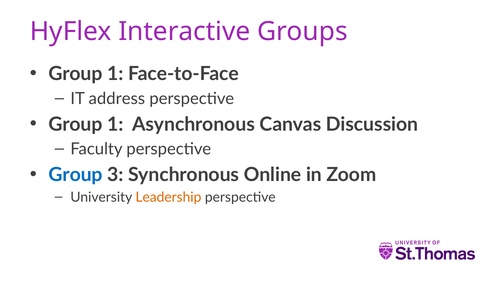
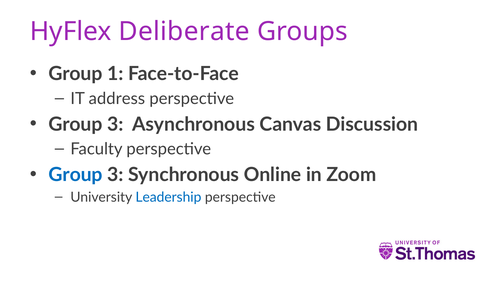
Interactive: Interactive -> Deliberate (184, 31)
1: 1 -> 3 (115, 124)
Leadership colour: orange -> blue (168, 197)
